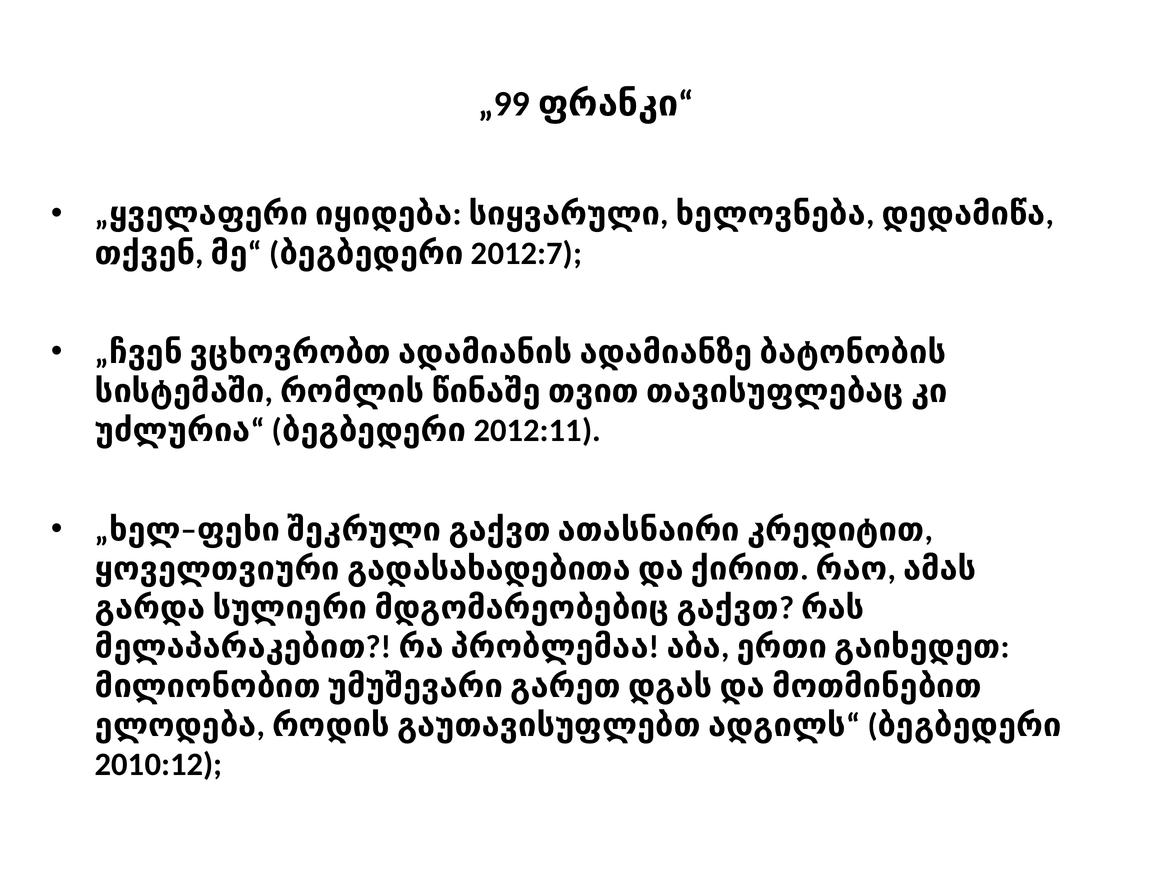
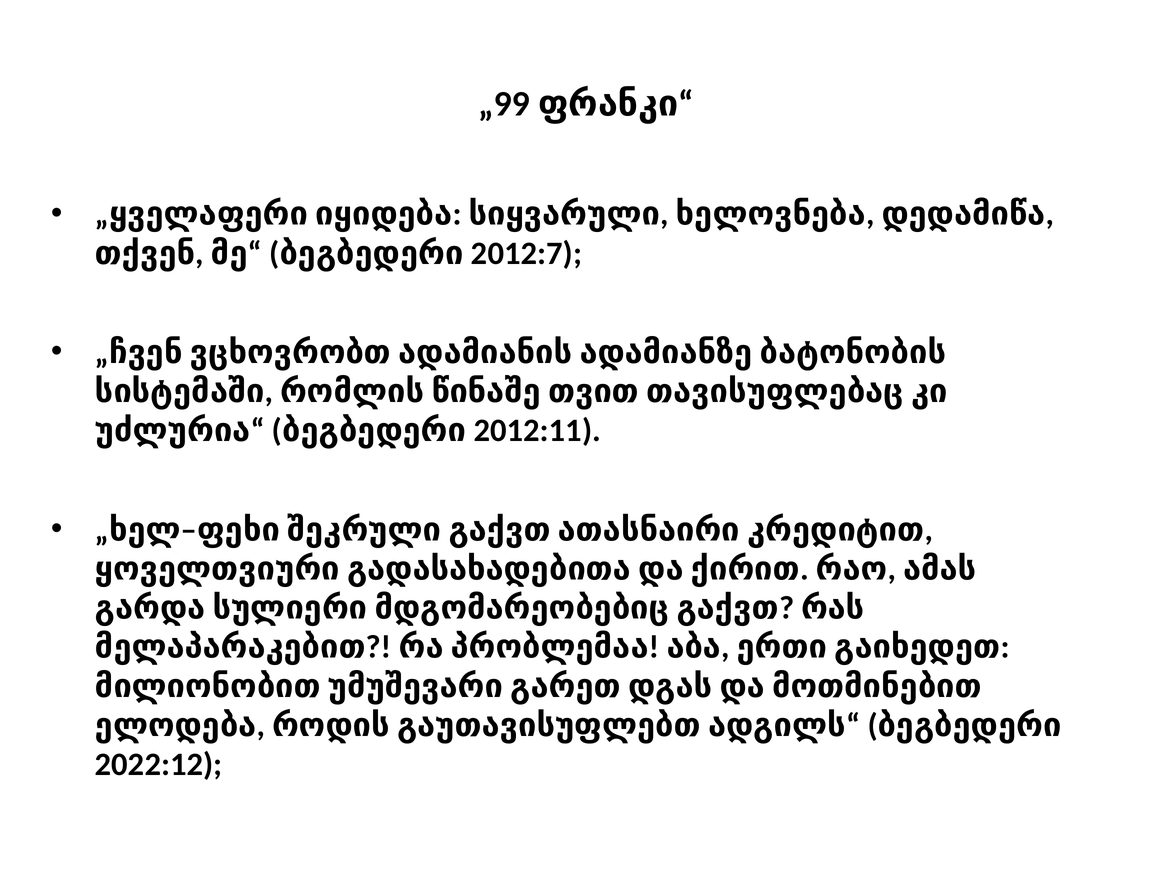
2010:12: 2010:12 -> 2022:12 (159, 765)
